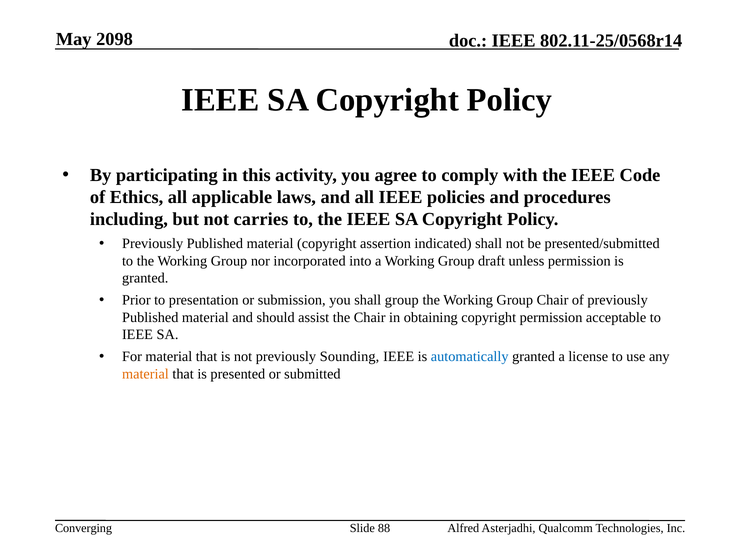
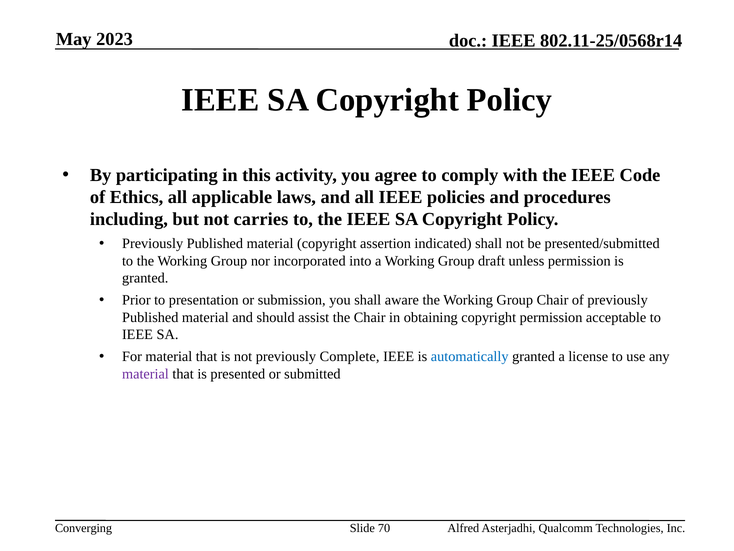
2098: 2098 -> 2023 (115, 39)
shall group: group -> aware (402, 300)
Sounding: Sounding -> Complete (350, 356)
material colour: orange -> purple (145, 374)
88: 88 -> 70 (384, 528)
